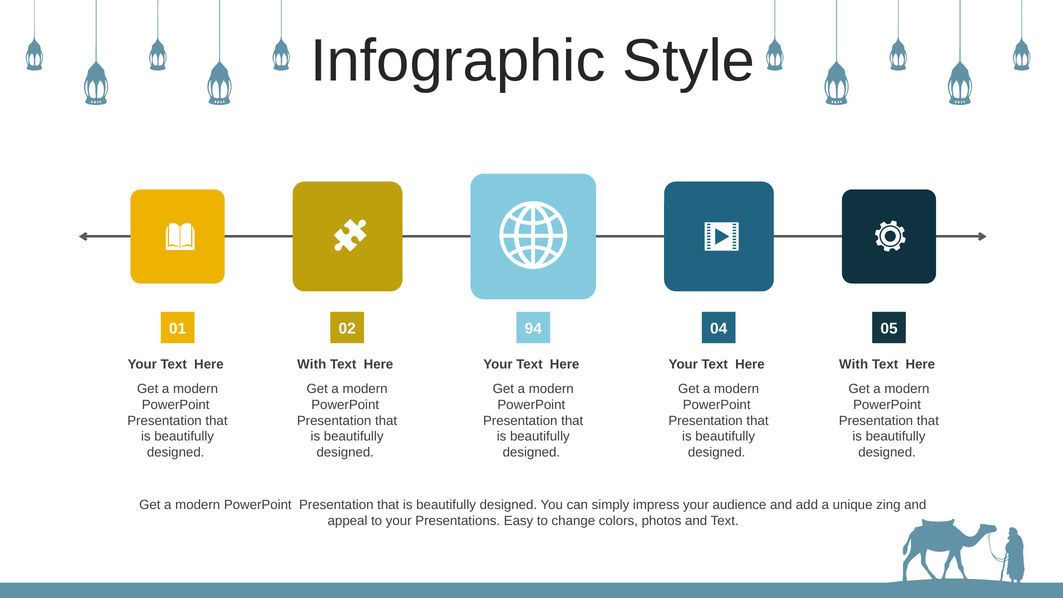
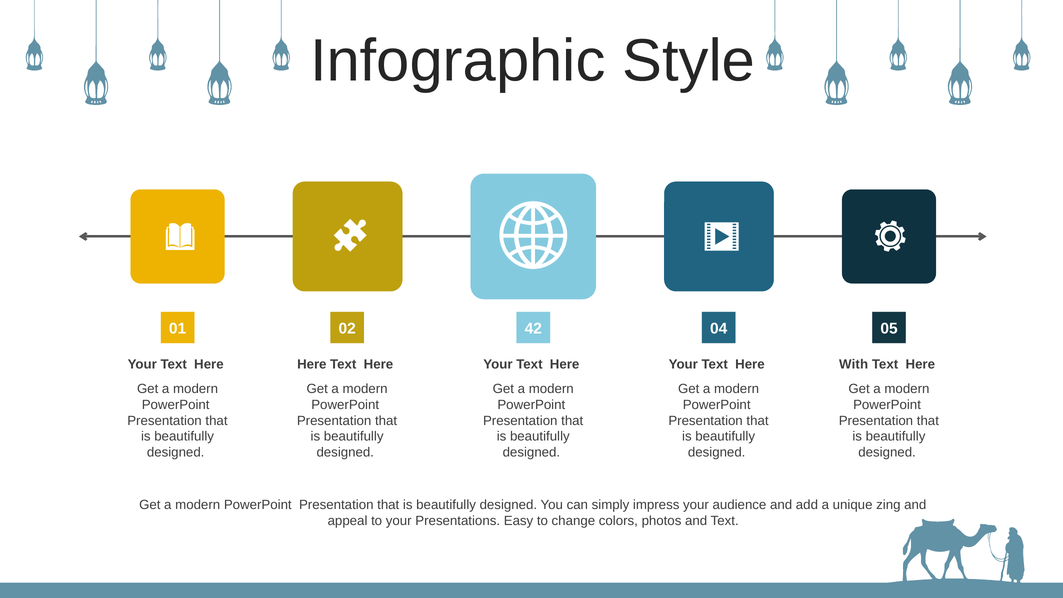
94: 94 -> 42 (533, 329)
With: With -> Here (312, 365)
